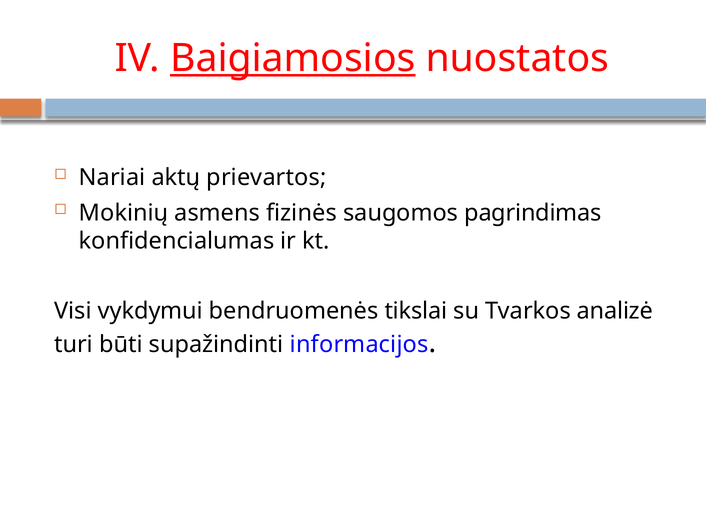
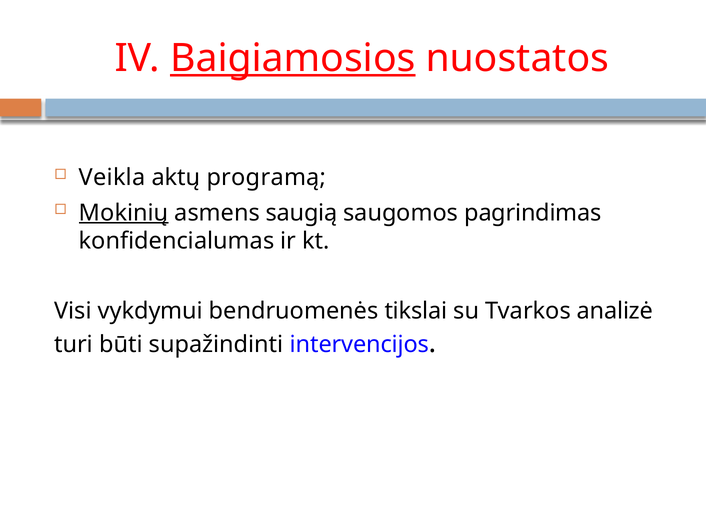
Nariai: Nariai -> Veikla (112, 178)
prievartos: prievartos -> programą (266, 178)
Mokinių underline: none -> present (124, 213)
fizinės: fizinės -> saugią (302, 213)
informacijos: informacijos -> intervencijos (359, 345)
